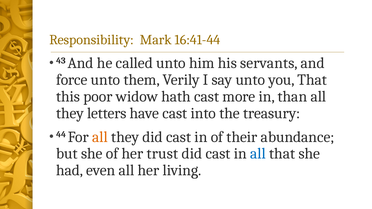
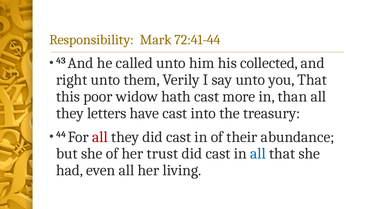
16:41-44: 16:41-44 -> 72:41-44 (198, 40)
servants: servants -> collected (269, 63)
force: force -> right (72, 80)
all colour: orange -> red (100, 137)
